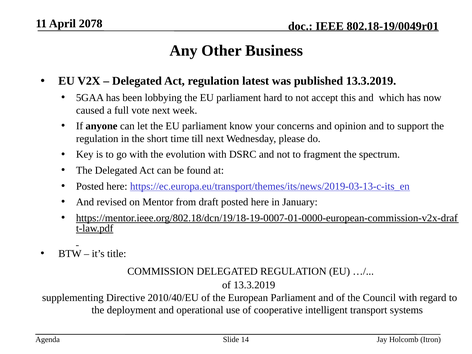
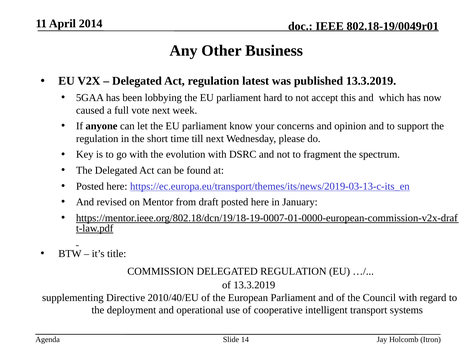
2078: 2078 -> 2014 (91, 24)
